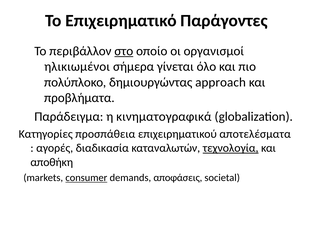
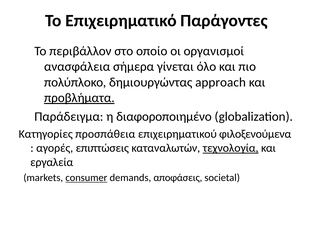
στο underline: present -> none (124, 51)
ηλικιωμένοι: ηλικιωμένοι -> ανασφάλεια (77, 67)
προβλήματα underline: none -> present (79, 98)
κινηματογραφικά: κινηματογραφικά -> διαφοροποιημένο (164, 117)
αποτελέσματα: αποτελέσματα -> φιλοξενούμενα (255, 134)
διαδικασία: διαδικασία -> επιπτώσεις (102, 148)
αποθήκη: αποθήκη -> εργαλεία (52, 162)
